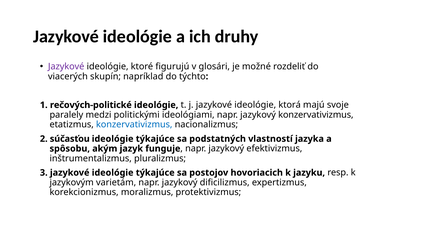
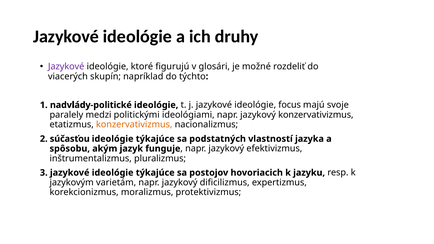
rečových-politické: rečových-politické -> nadvlády-politické (91, 105)
ktorá: ktorá -> focus (290, 105)
konzervativizmus colour: blue -> orange (134, 125)
